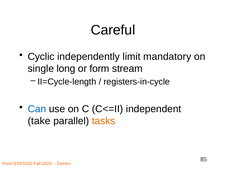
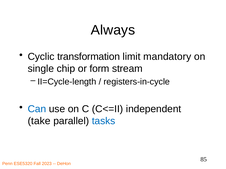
Careful: Careful -> Always (113, 30)
independently: independently -> transformation (89, 57)
long: long -> chip (66, 69)
tasks colour: orange -> blue (104, 121)
